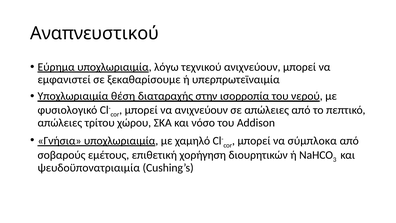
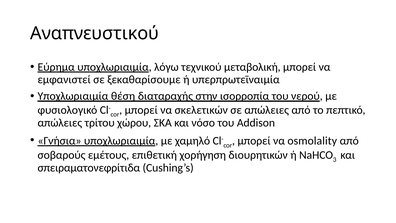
τεχνικού ανιχνεύουν: ανιχνεύουν -> μεταβολική (252, 67)
να ανιχνεύουν: ανιχνεύουν -> σκελετικών (201, 110)
σύμπλοκα: σύμπλοκα -> osmolality (312, 141)
ψευδοϋπονατριαιμία: ψευδοϋπονατριαιμία -> σπειραματονεφρίτιδα (89, 168)
